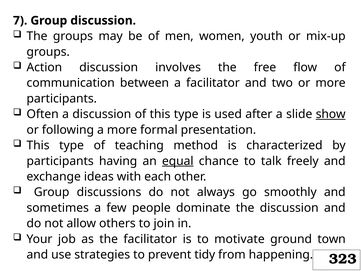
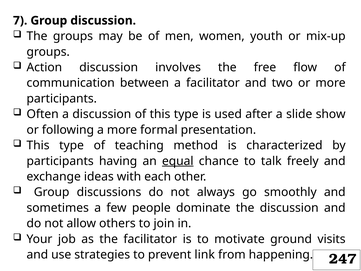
show underline: present -> none (331, 114)
town: town -> visits (332, 239)
tidy: tidy -> link (205, 254)
323: 323 -> 247 (343, 259)
